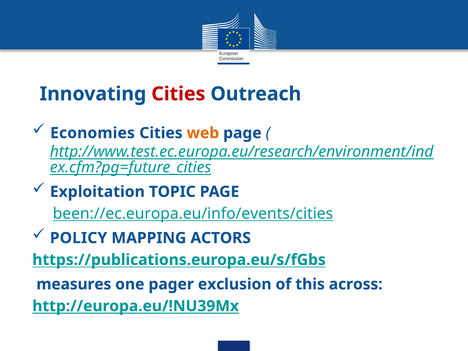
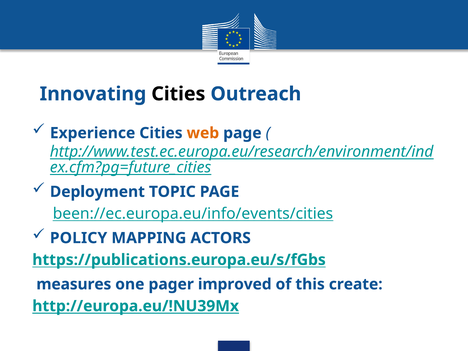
Cities colour: red -> black (178, 94)
Economies: Economies -> Experience (93, 133)
Exploitation: Exploitation -> Deployment (97, 192)
exclusion: exclusion -> improved (235, 284)
across: across -> create (356, 284)
